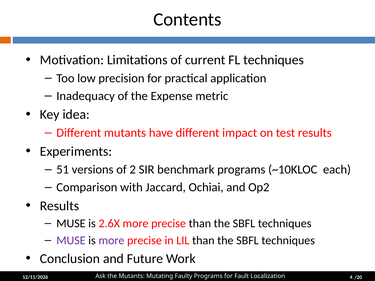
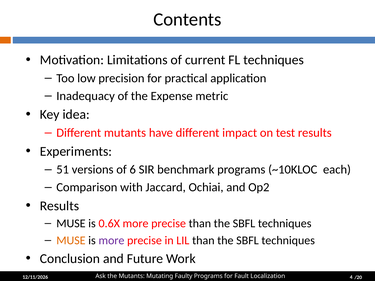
2: 2 -> 6 (133, 170)
2.6X: 2.6X -> 0.6X (109, 224)
MUSE colour: purple -> orange (71, 241)
